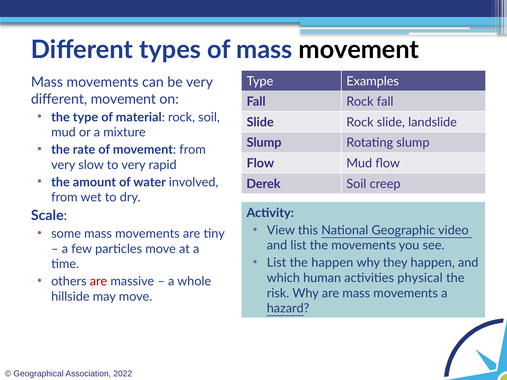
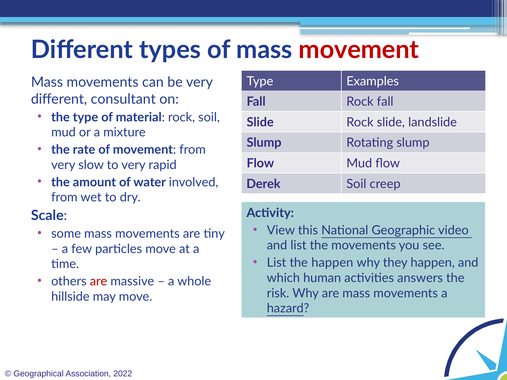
movement colour: black -> red (359, 50)
different movement: movement -> consultant (123, 99)
physical: physical -> answers (420, 278)
